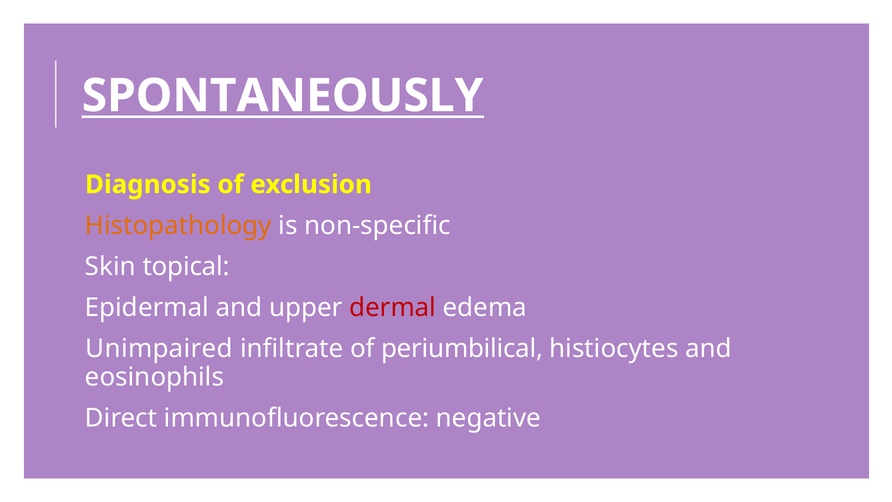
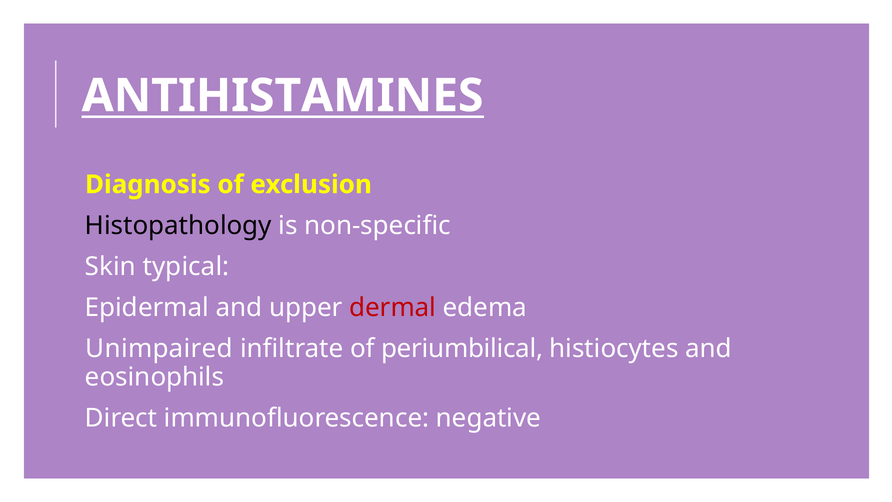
SPONTANEOUSLY: SPONTANEOUSLY -> ANTIHISTAMINES (283, 96)
Histopathology colour: orange -> black (178, 226)
topical: topical -> typical (186, 267)
